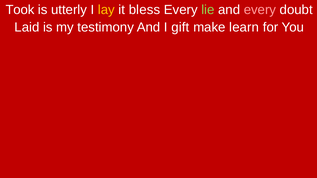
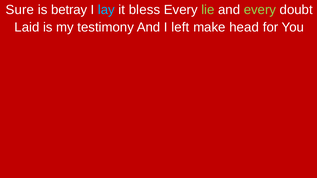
Took: Took -> Sure (20, 10)
utterly: utterly -> betray (69, 10)
lay colour: yellow -> light blue (106, 10)
every colour: pink -> light green (260, 10)
gift: gift -> left (180, 27)
learn: learn -> head (244, 27)
